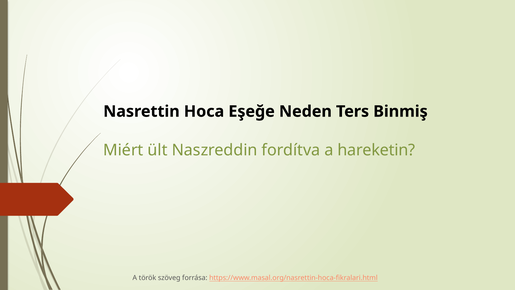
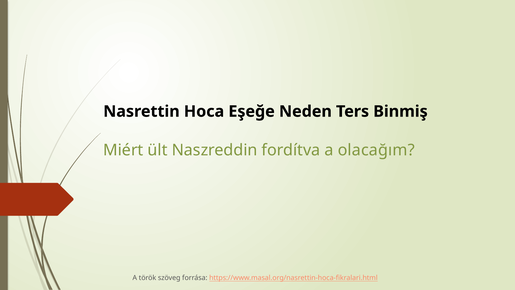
hareketin: hareketin -> olacağım (376, 150)
